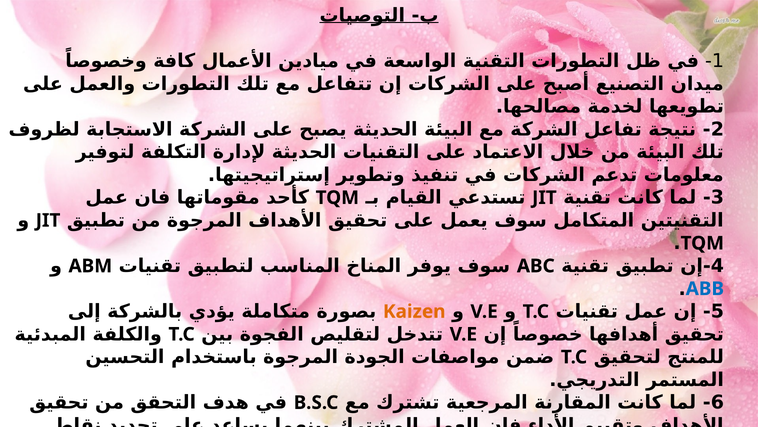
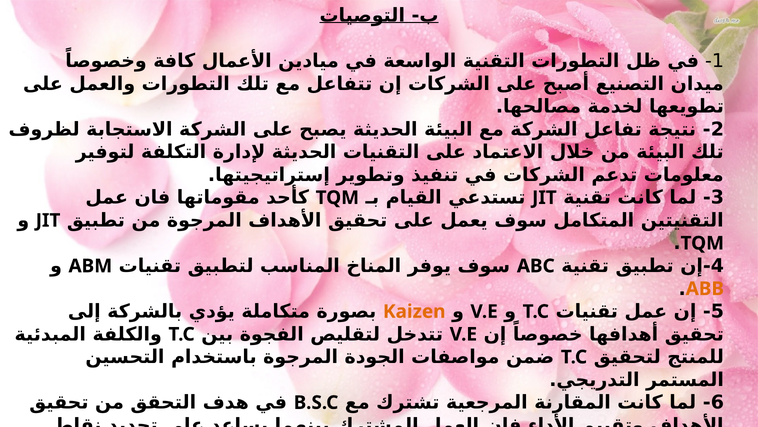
ABB colour: blue -> orange (705, 288)
